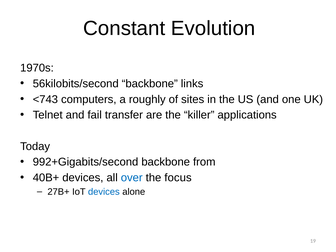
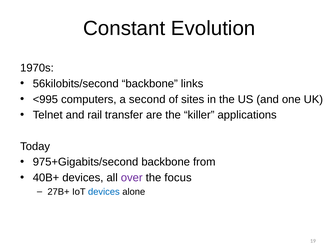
<743: <743 -> <995 (45, 99)
roughly: roughly -> second (147, 99)
fail: fail -> rail (95, 115)
992+Gigabits/second: 992+Gigabits/second -> 975+Gigabits/second (86, 162)
over colour: blue -> purple (132, 178)
